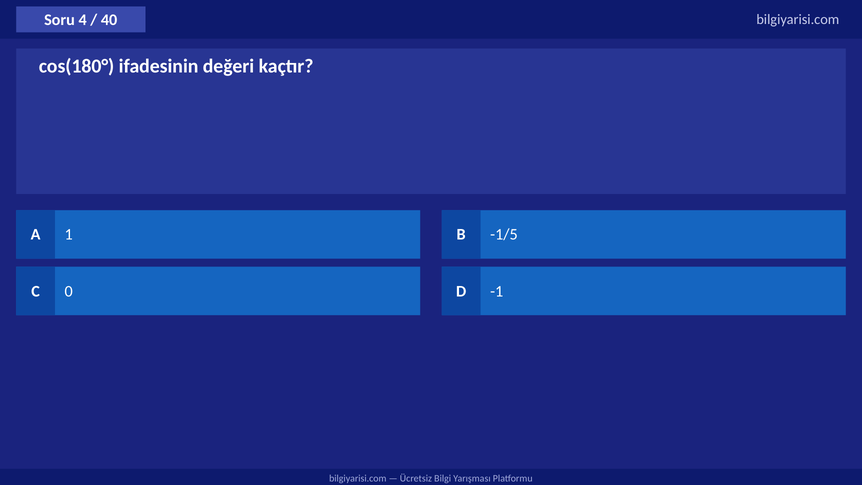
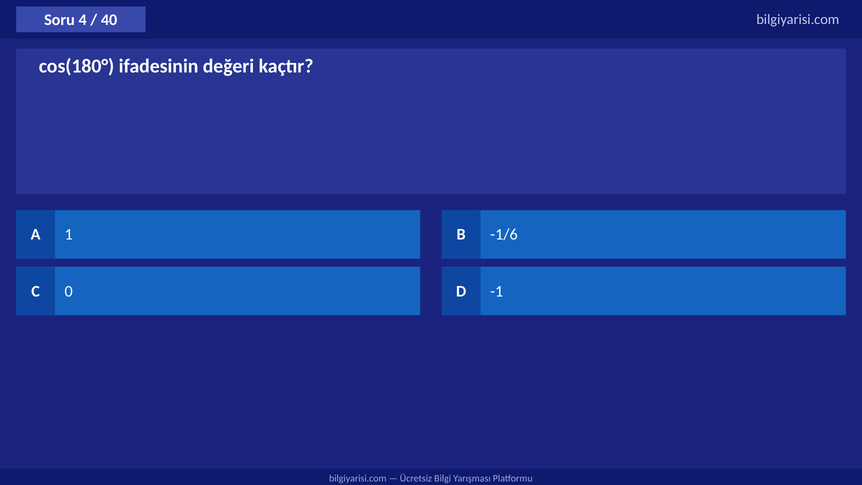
-1/5: -1/5 -> -1/6 (504, 235)
